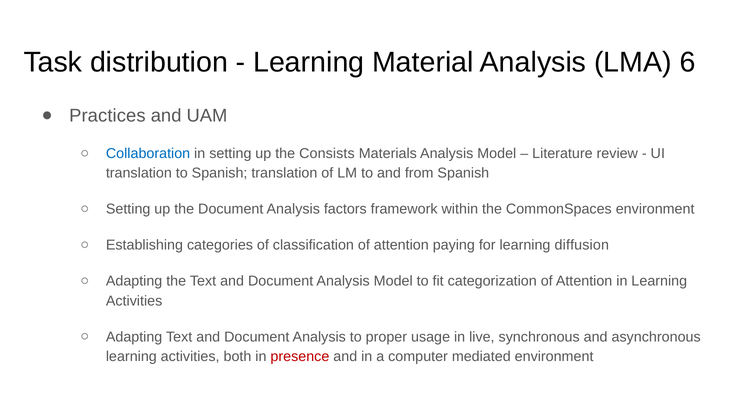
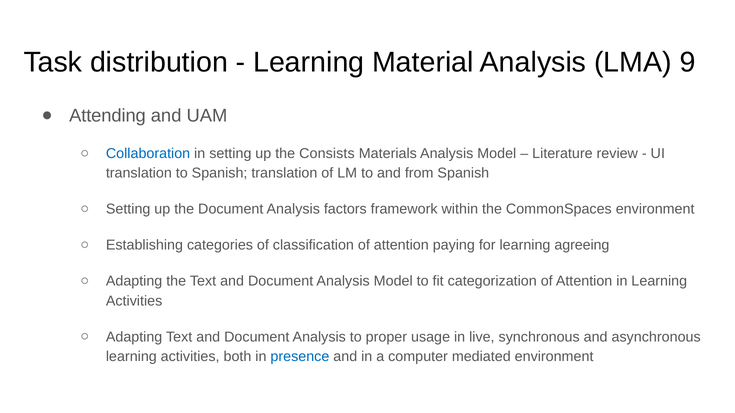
6: 6 -> 9 (688, 62)
Practices: Practices -> Attending (107, 116)
diffusion: diffusion -> agreeing (582, 246)
presence colour: red -> blue (300, 357)
